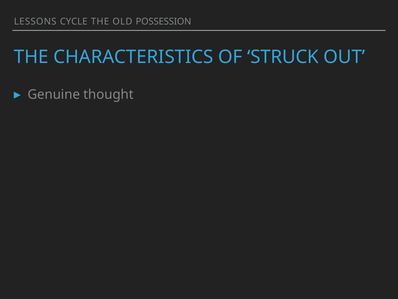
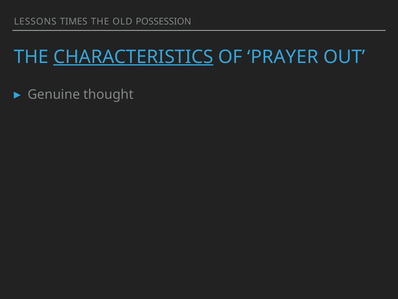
CYCLE: CYCLE -> TIMES (74, 22)
CHARACTERISTICS underline: none -> present (133, 57)
STRUCK: STRUCK -> PRAYER (283, 57)
